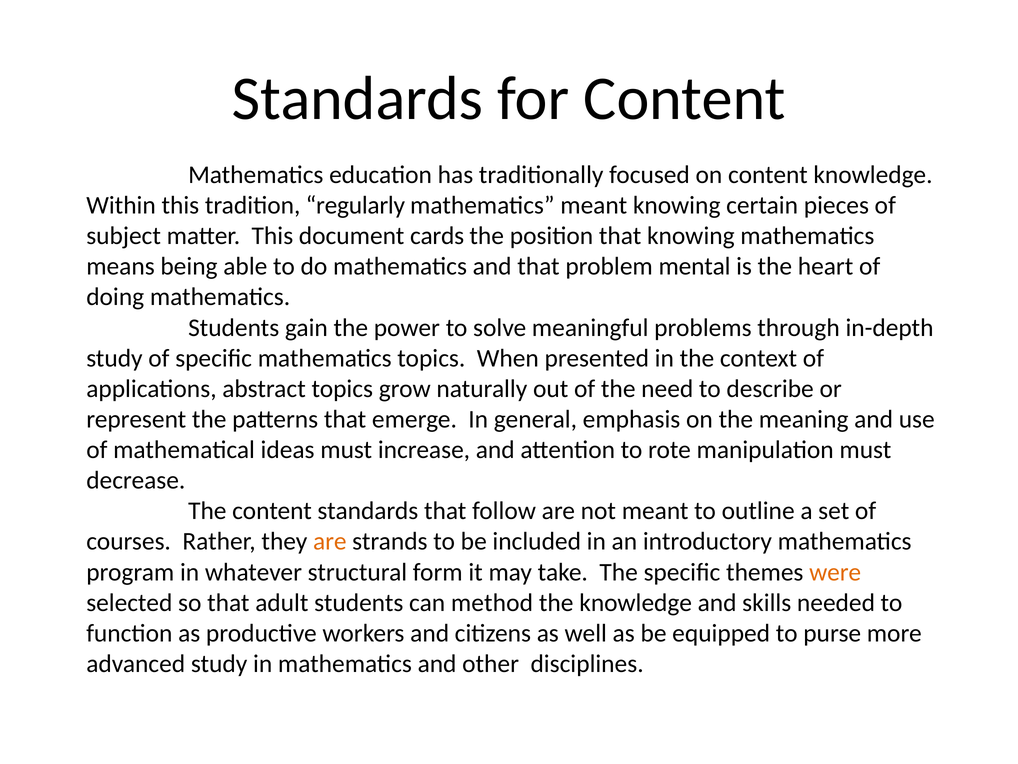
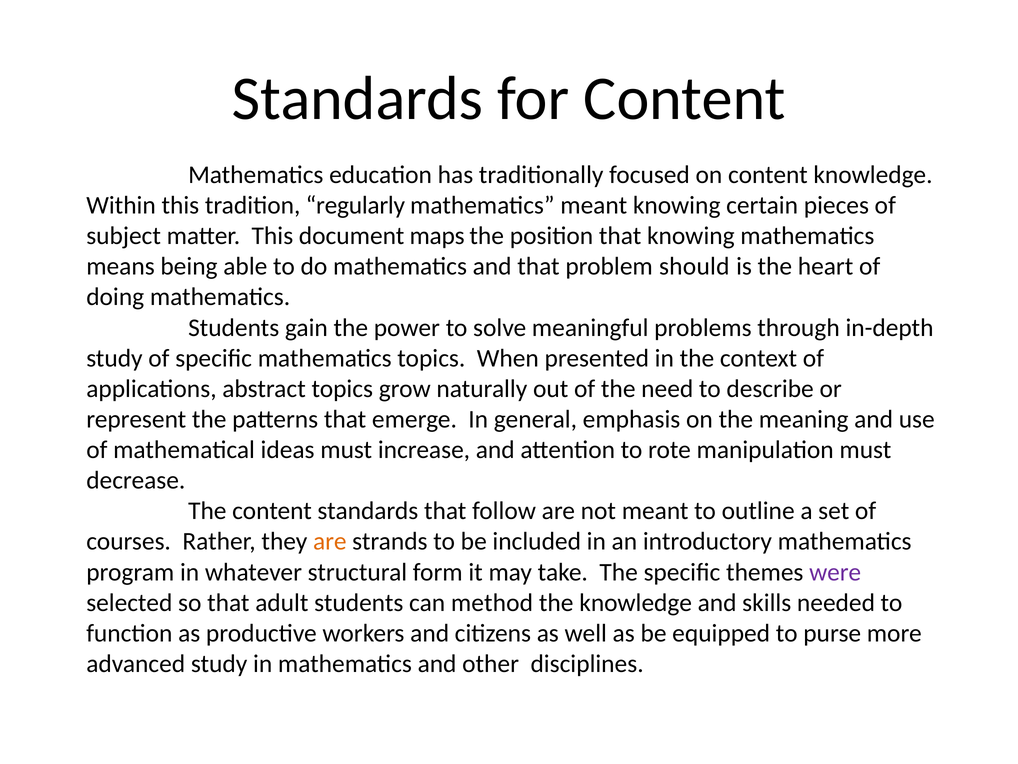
cards: cards -> maps (437, 236)
mental: mental -> should (694, 266)
were colour: orange -> purple (835, 572)
